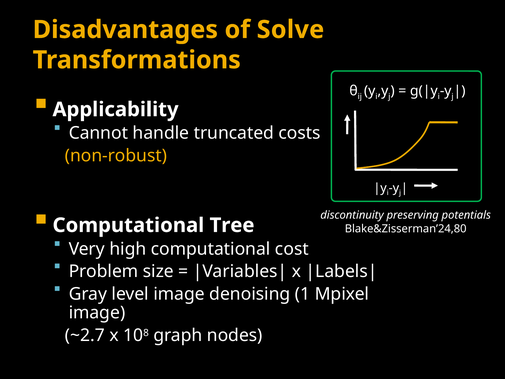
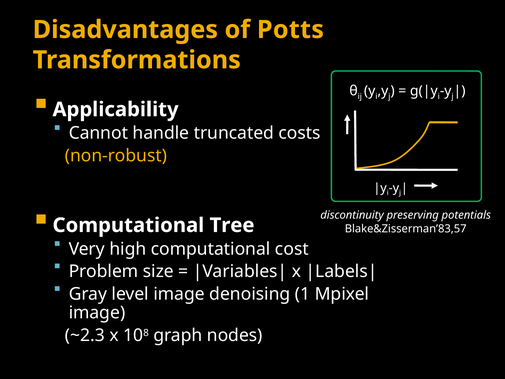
Solve: Solve -> Potts (290, 30)
Blake&Zisserman’24,80: Blake&Zisserman’24,80 -> Blake&Zisserman’83,57 (406, 229)
~2.7: ~2.7 -> ~2.3 (85, 335)
